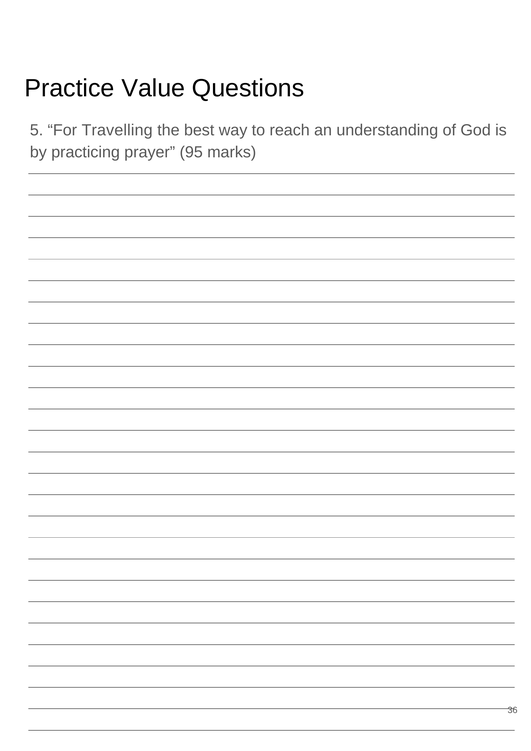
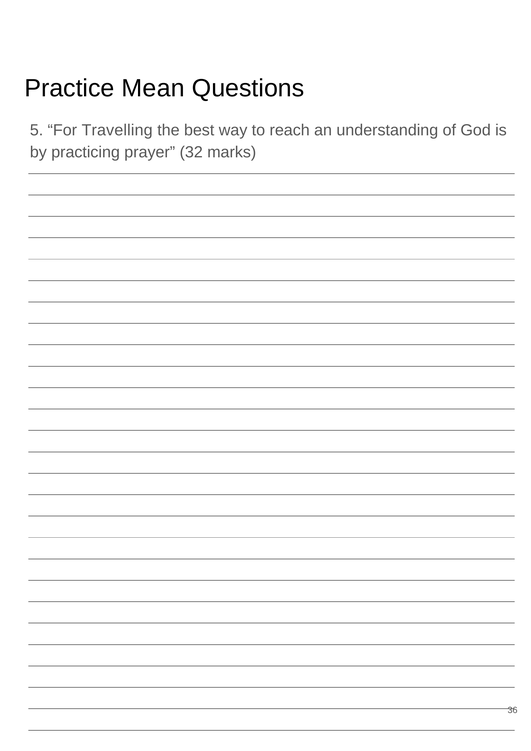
Value: Value -> Mean (153, 88)
95: 95 -> 32 (191, 152)
